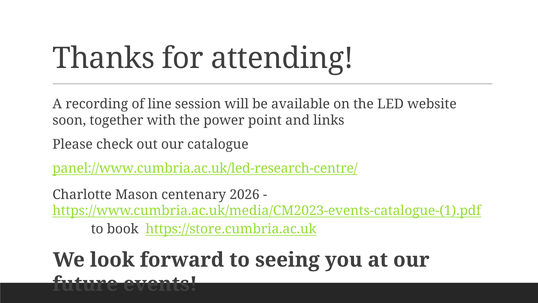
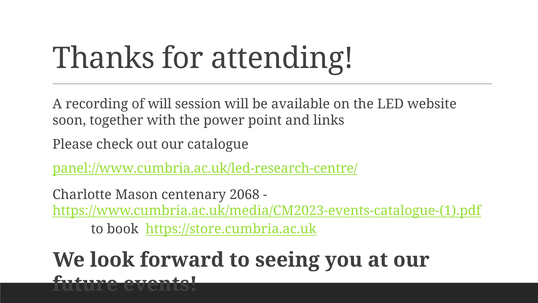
of line: line -> will (160, 104)
2026: 2026 -> 2068 (245, 194)
